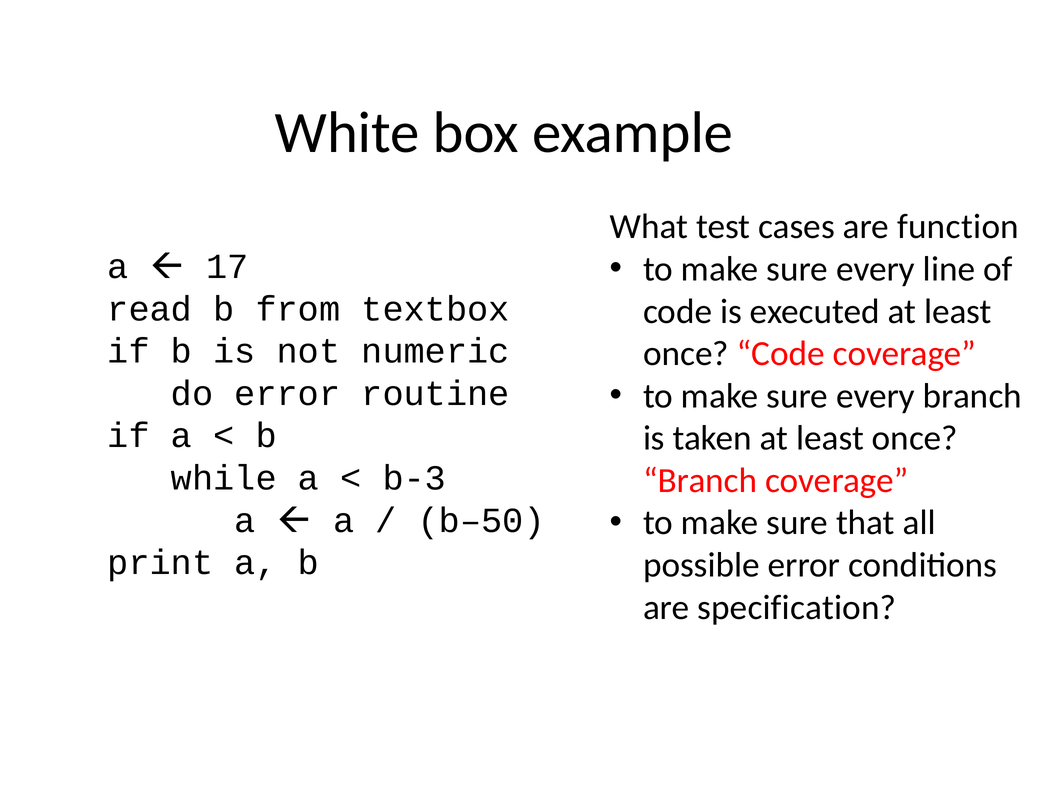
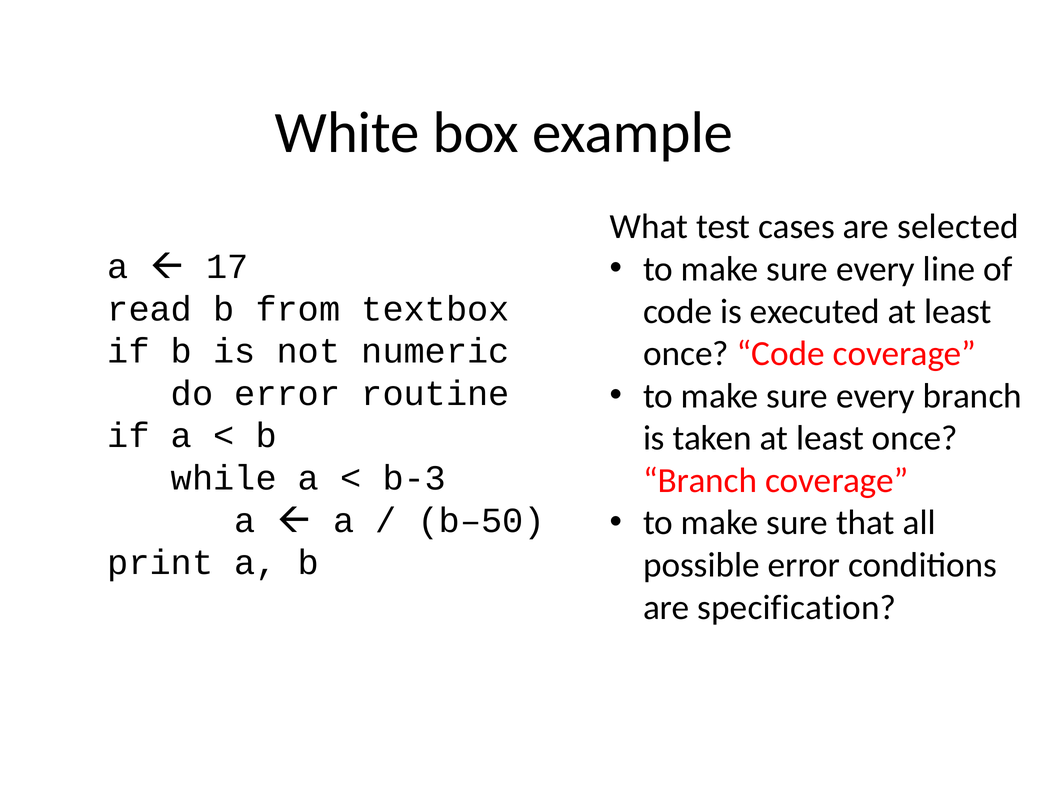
function: function -> selected (958, 227)
